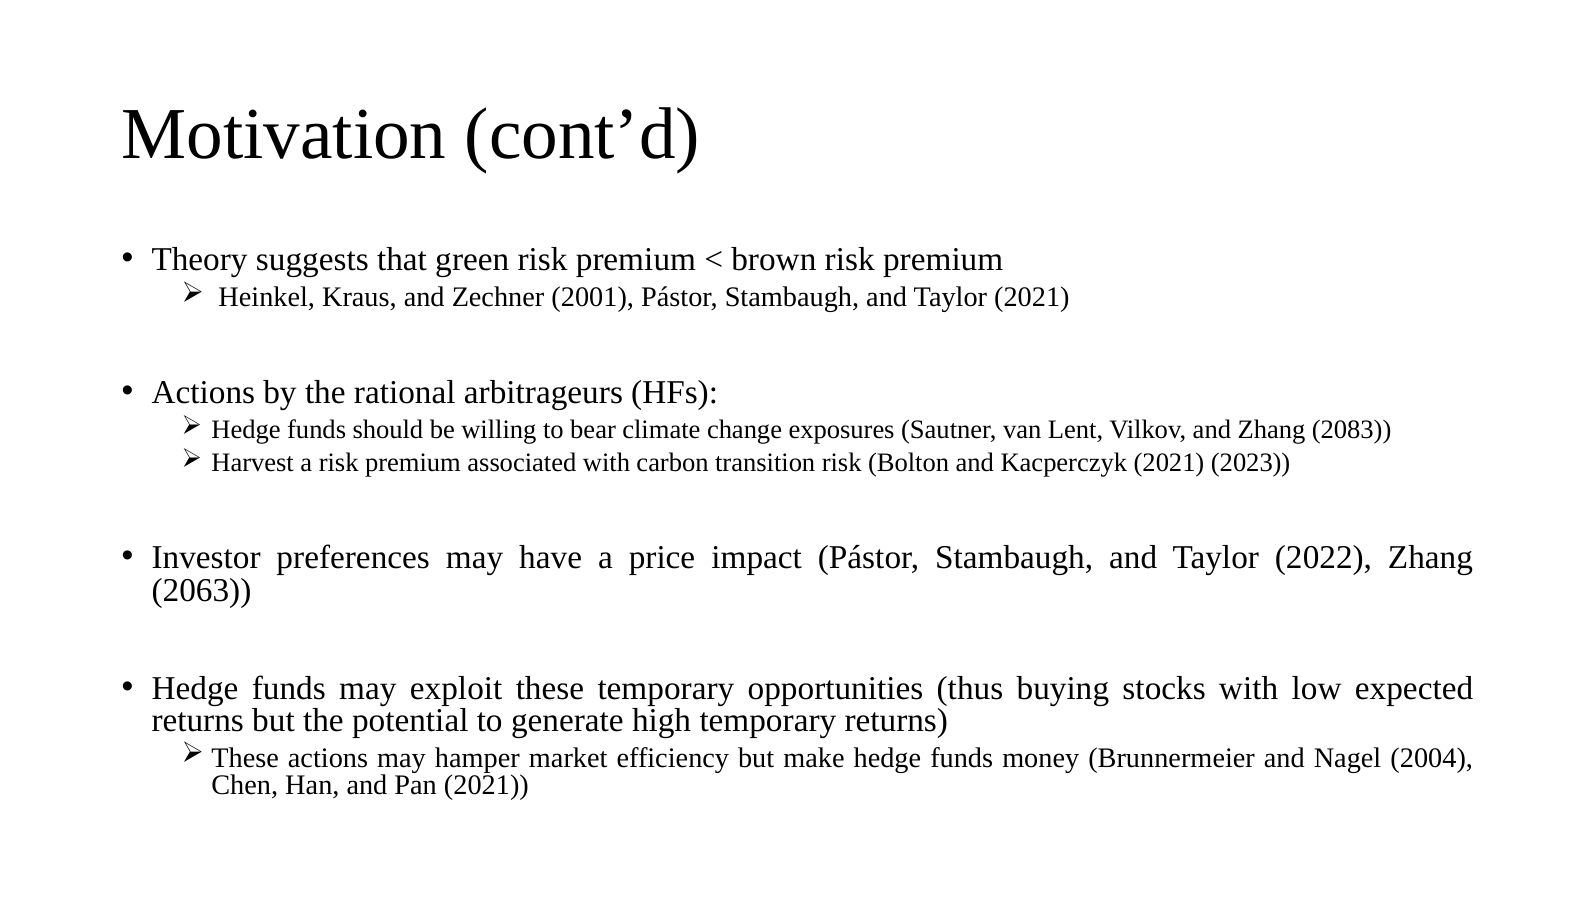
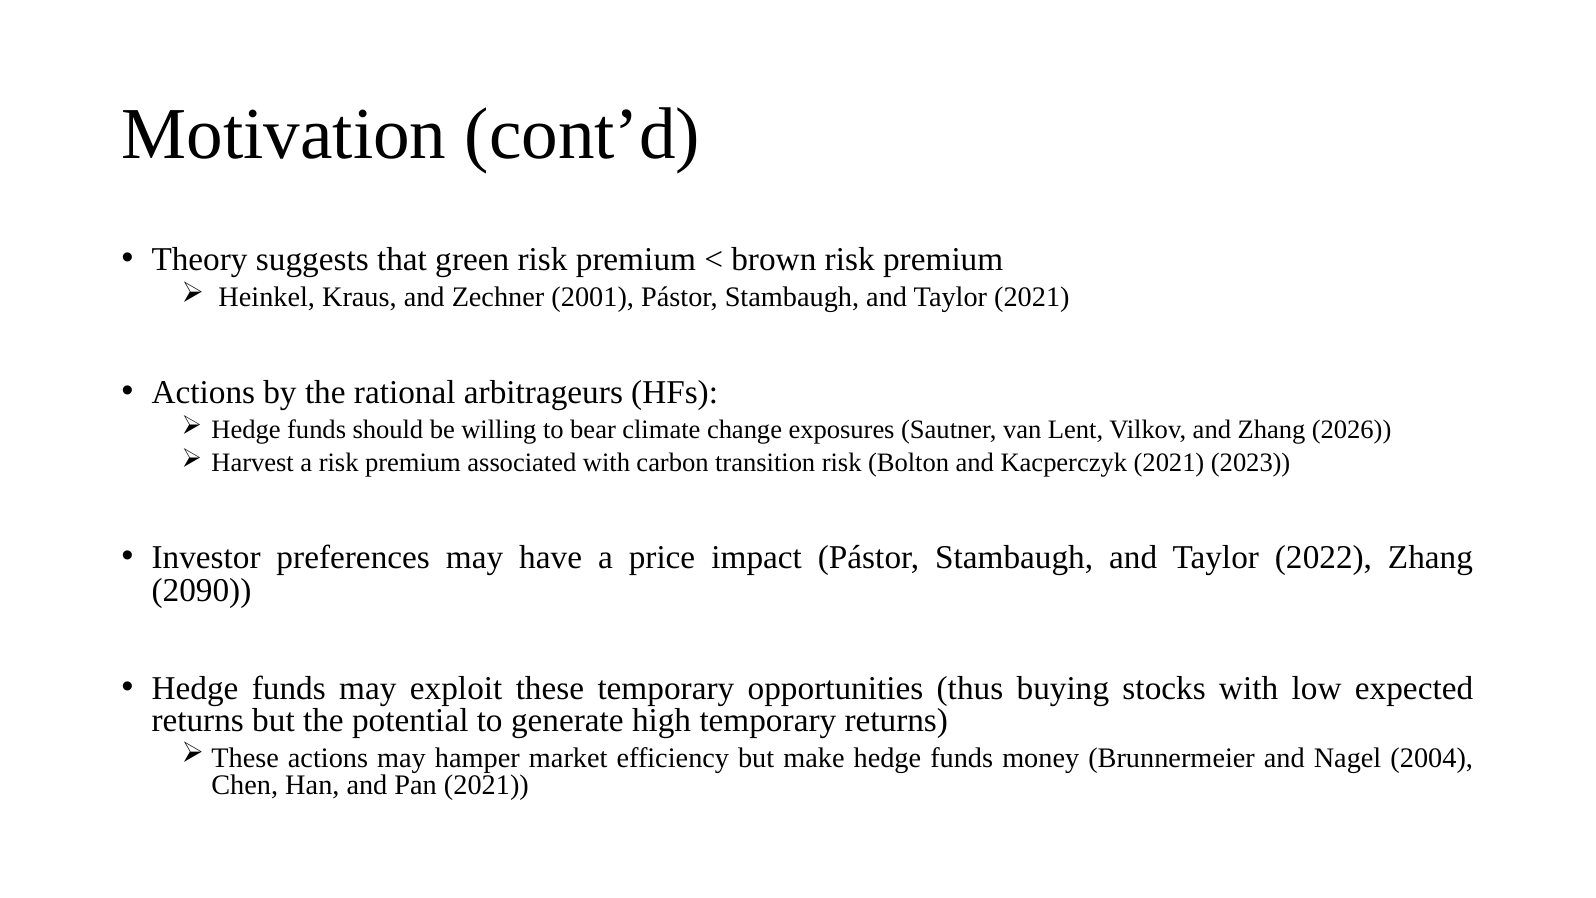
2083: 2083 -> 2026 (1352, 430)
2063: 2063 -> 2090 (202, 590)
